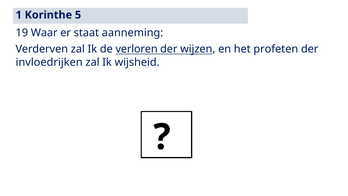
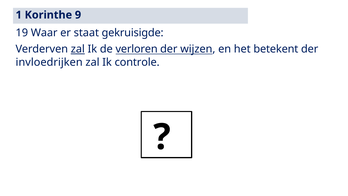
5: 5 -> 9 (78, 15)
aanneming: aanneming -> gekruisigde (133, 33)
zal underline: none -> present (78, 49)
profeten: profeten -> betekent (276, 49)
wijsheid: wijsheid -> controle (137, 62)
